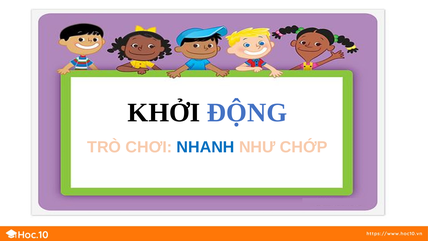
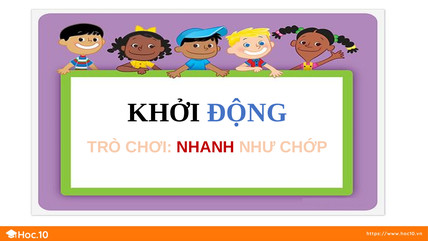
NHANH colour: blue -> red (206, 147)
